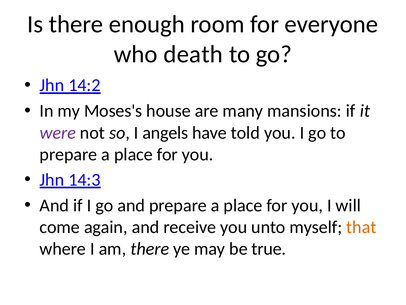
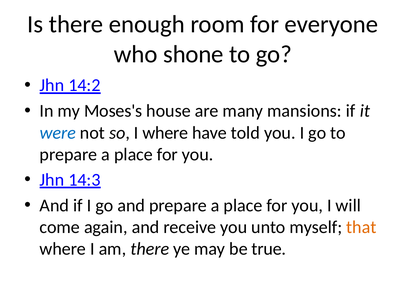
death: death -> shone (193, 54)
were colour: purple -> blue (58, 133)
I angels: angels -> where (165, 133)
